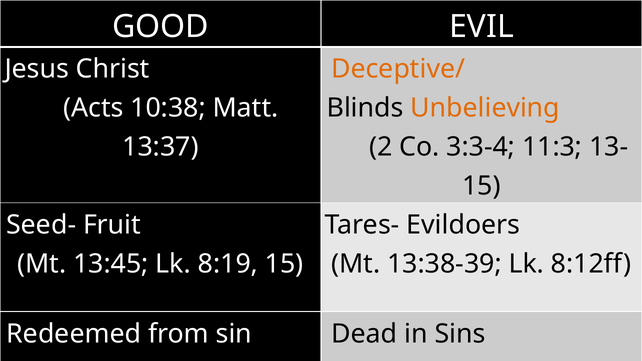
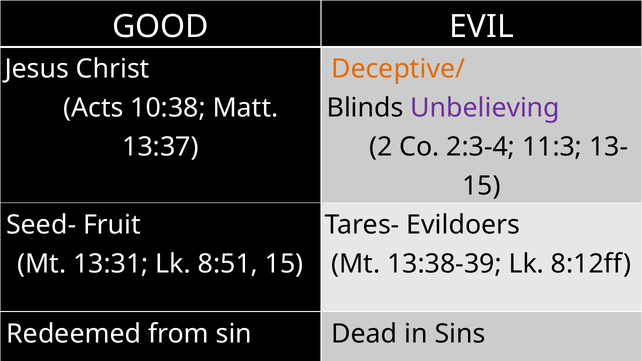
Unbelieving colour: orange -> purple (485, 108)
3:3-4: 3:3-4 -> 2:3-4 (481, 147)
13:45: 13:45 -> 13:31 (111, 264)
8:19: 8:19 -> 8:51 (228, 264)
